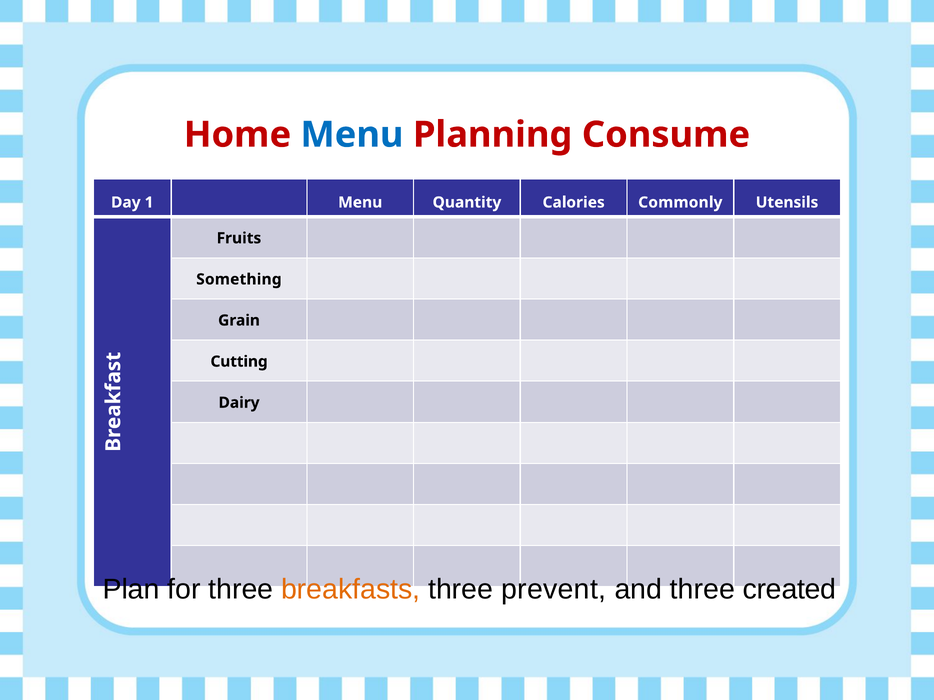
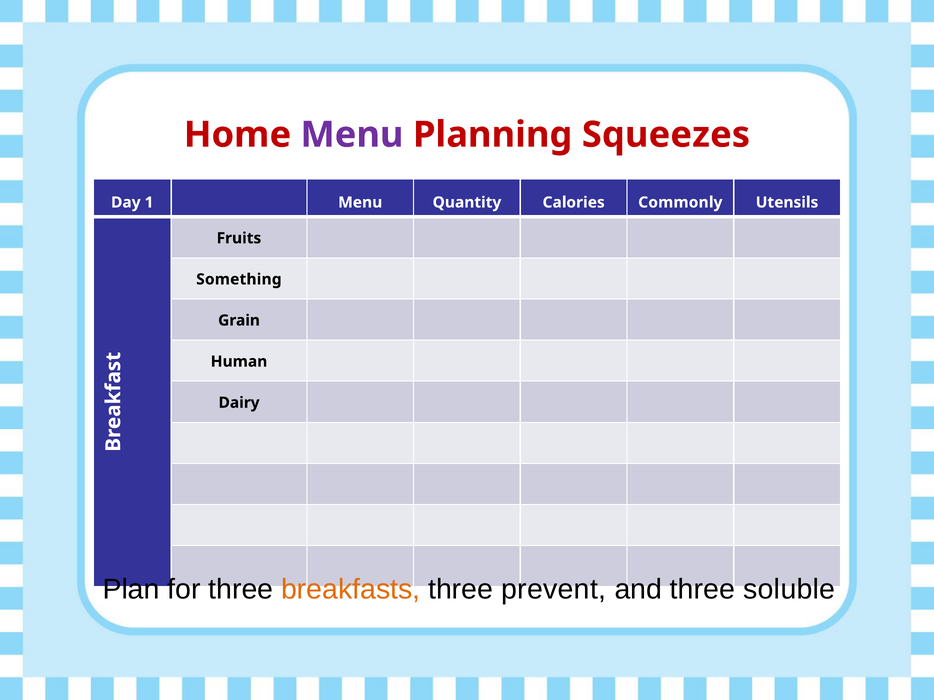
Menu colour: blue -> purple (352, 135)
Consume: Consume -> Squeezes (666, 135)
Cutting: Cutting -> Human (239, 362)
created: created -> soluble (789, 590)
